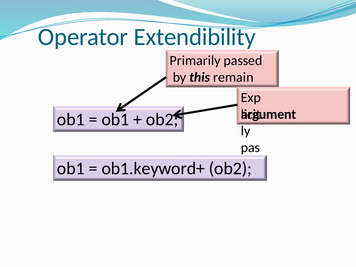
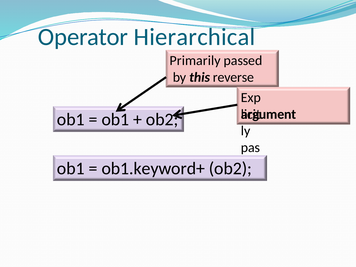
Extendibility: Extendibility -> Hierarchical (195, 37)
remain: remain -> reverse (233, 77)
